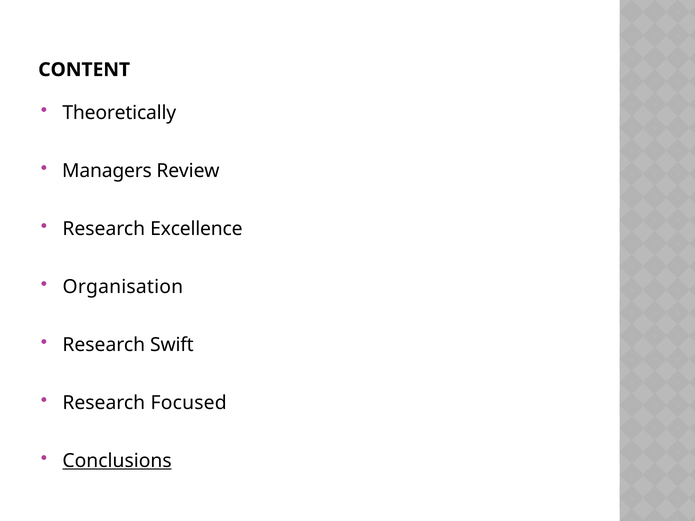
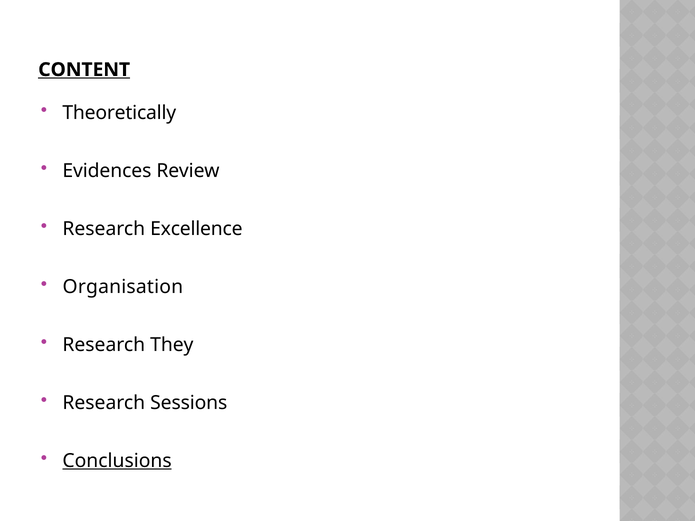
CONTENT underline: none -> present (84, 70)
Managers: Managers -> Evidences (107, 171)
Swift: Swift -> They (172, 345)
Focused: Focused -> Sessions (189, 403)
